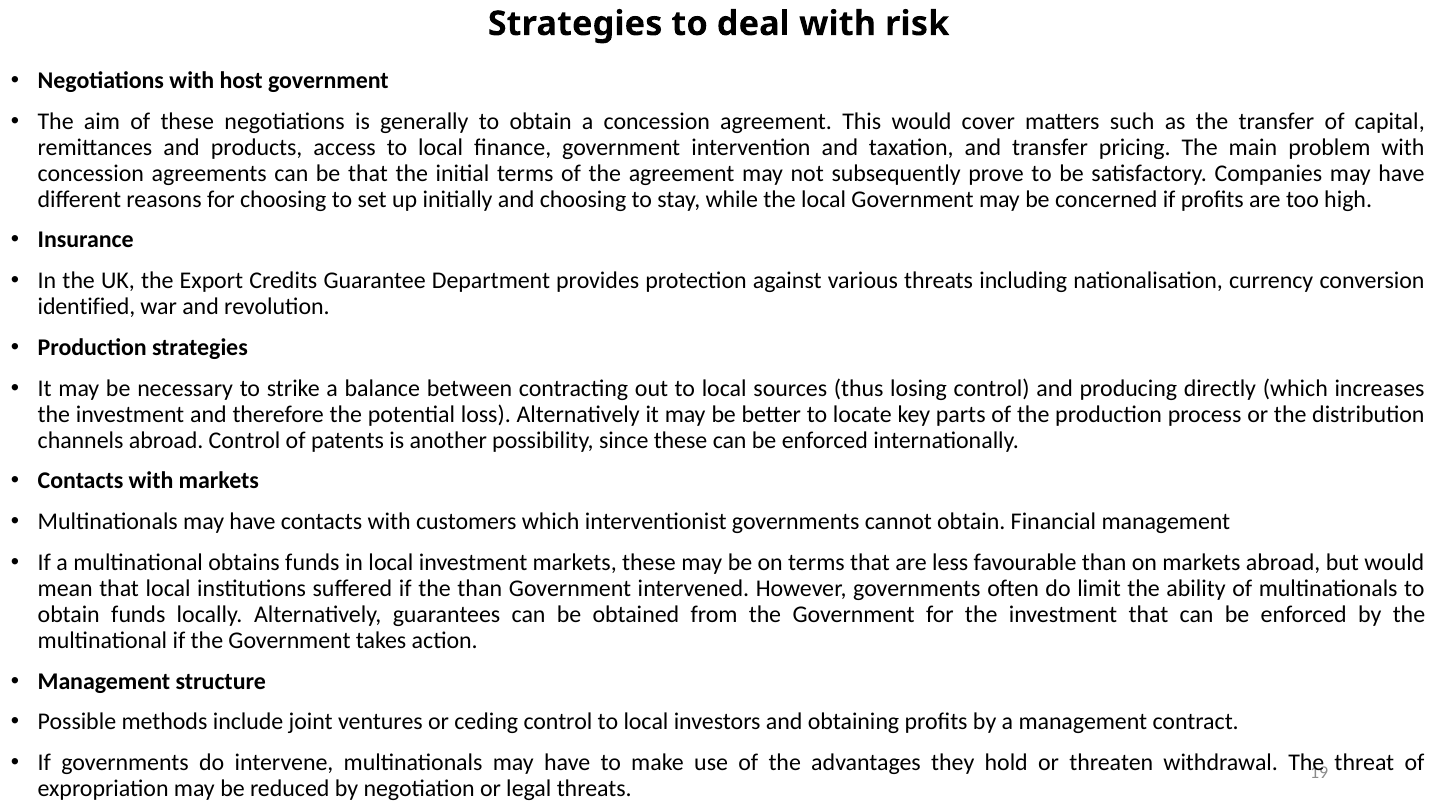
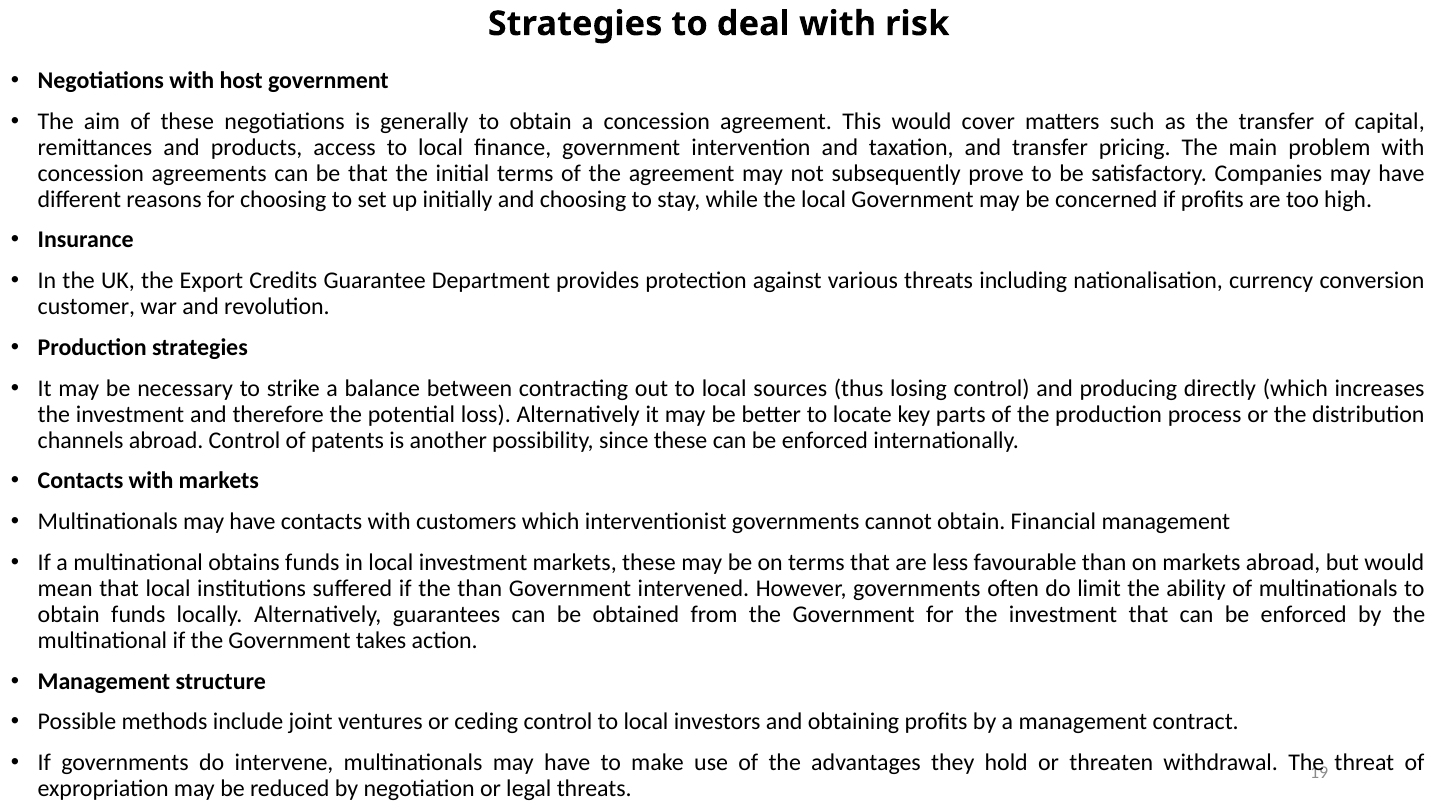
identified: identified -> customer (86, 307)
